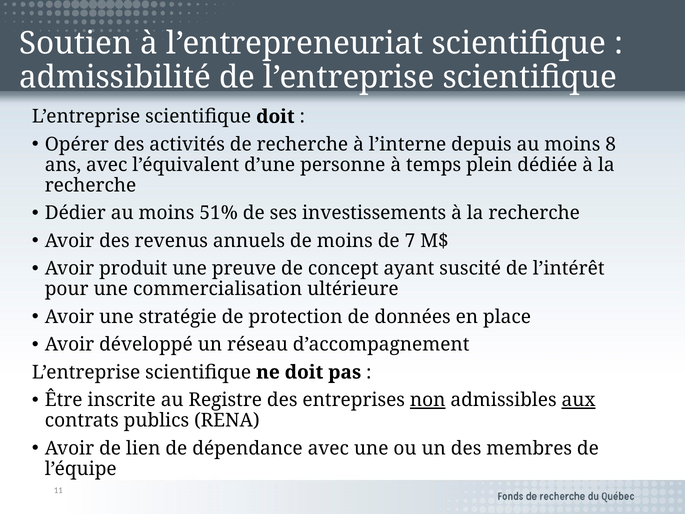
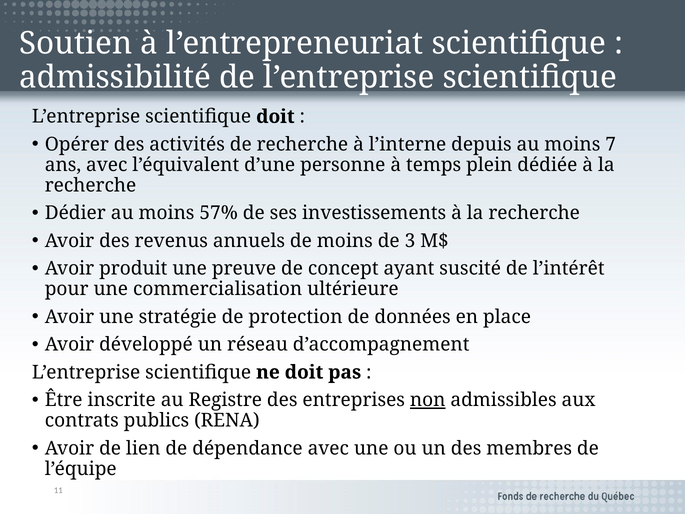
8: 8 -> 7 (611, 144)
51%: 51% -> 57% (219, 213)
7: 7 -> 3 (410, 241)
aux underline: present -> none (579, 400)
